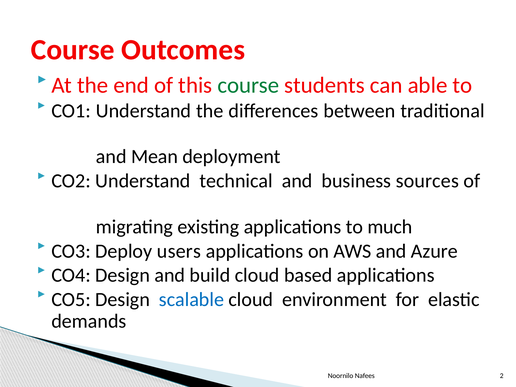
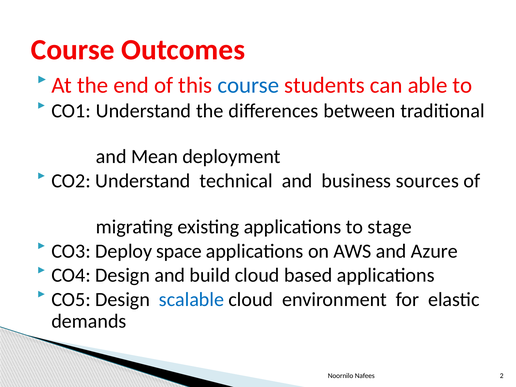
course colour: green -> blue (248, 85)
much: much -> stage (390, 227)
users: users -> space (179, 251)
